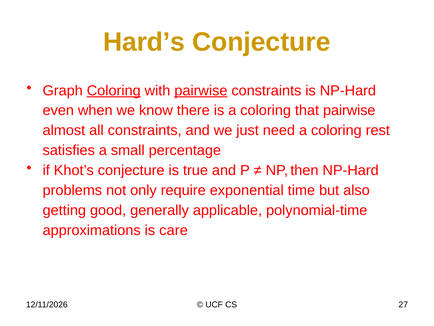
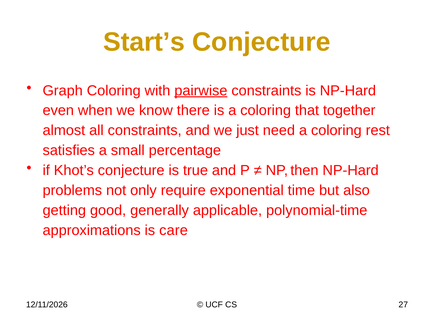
Hard’s: Hard’s -> Start’s (144, 42)
Coloring underline: present -> none (114, 90)
that pairwise: pairwise -> together (349, 110)
